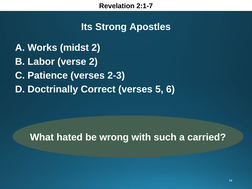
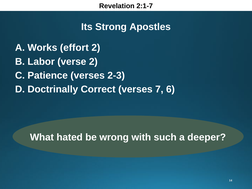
midst: midst -> effort (74, 48)
5: 5 -> 7 (159, 89)
carried: carried -> deeper (207, 137)
